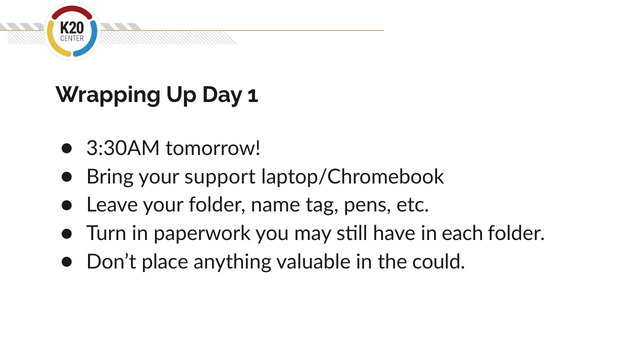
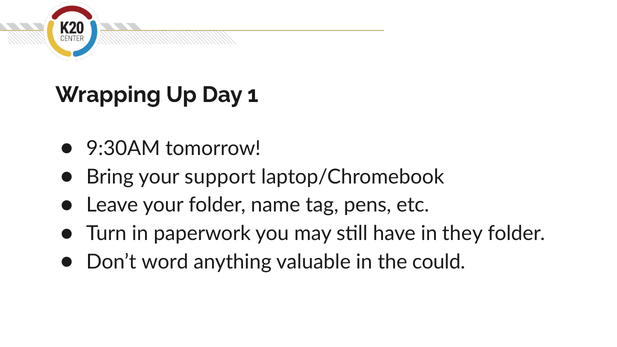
3:30AM: 3:30AM -> 9:30AM (123, 149)
each: each -> they (462, 234)
place: place -> word (165, 262)
